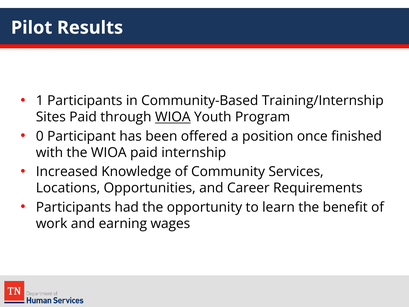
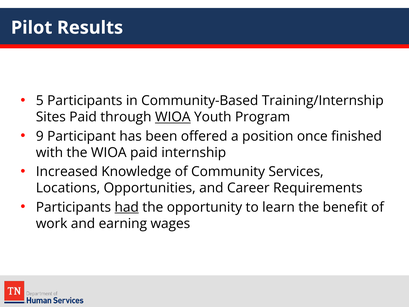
1: 1 -> 5 (40, 101)
0: 0 -> 9 (40, 136)
had underline: none -> present (127, 207)
